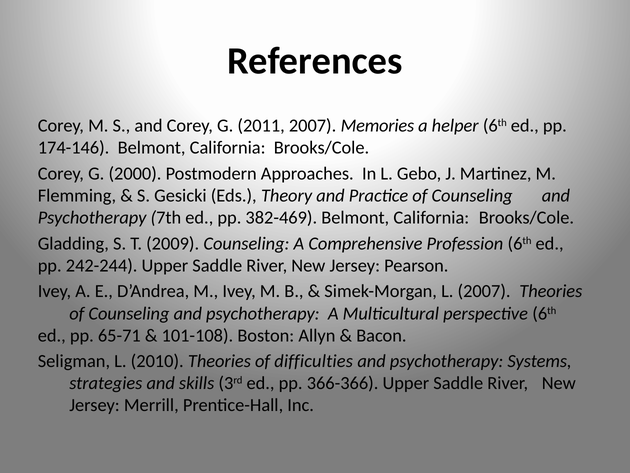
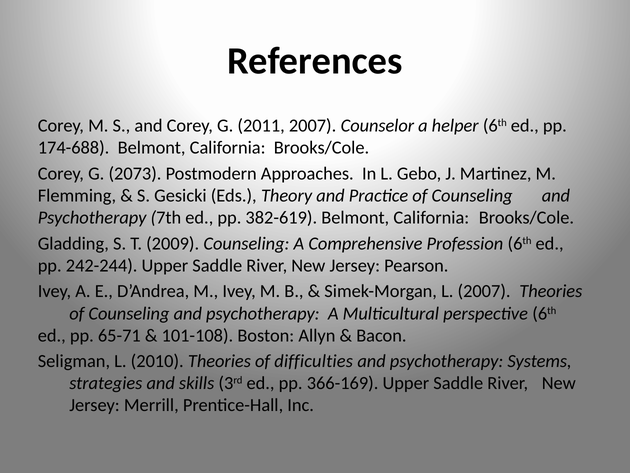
Memories: Memories -> Counselor (377, 126)
174-146: 174-146 -> 174-688 (74, 148)
2000: 2000 -> 2073 (135, 173)
382-469: 382-469 -> 382-619 (281, 218)
366-366: 366-366 -> 366-169 (343, 383)
